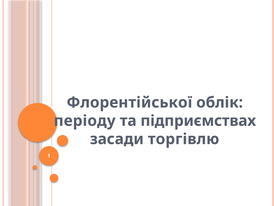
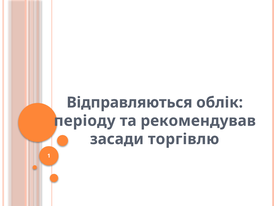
Флорентійської: Флорентійської -> Відправляються (129, 102)
підприємствах: підприємствах -> рекомендував (198, 121)
